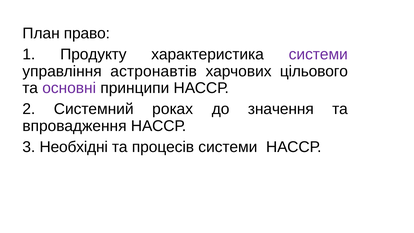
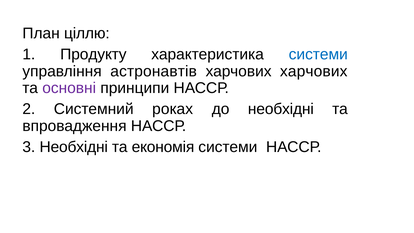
право: право -> ціллю (87, 33)
системи colour: purple -> blue (318, 54)
харчових цільового: цільового -> харчових (314, 71)
до значення: значення -> необхідні (281, 109)
процесів: процесів -> економія (163, 147)
